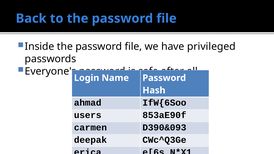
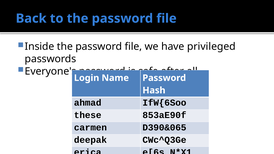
users: users -> these (88, 115)
D390&093: D390&093 -> D390&065 (164, 128)
